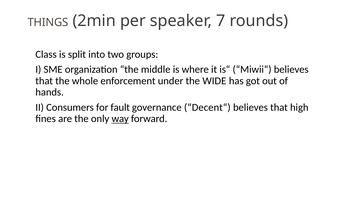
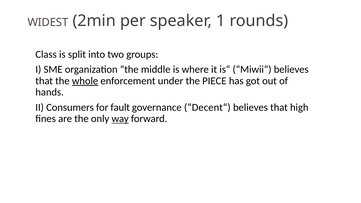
THINGS: THINGS -> WIDEST (48, 22)
7: 7 -> 1 (221, 21)
whole underline: none -> present (85, 81)
WIDE: WIDE -> PIECE (214, 81)
